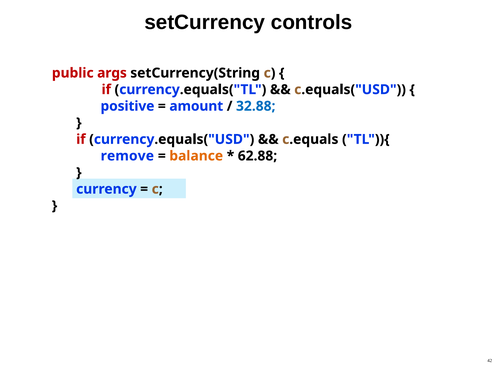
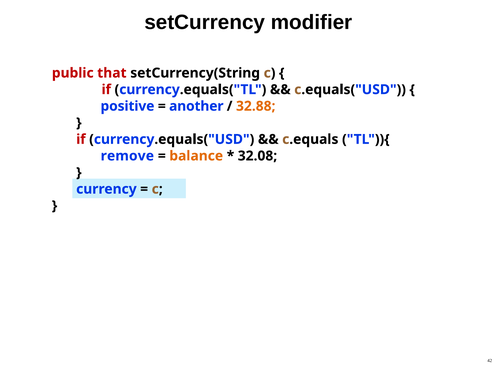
controls: controls -> modifier (312, 22)
args: args -> that (112, 73)
amount: amount -> another (196, 106)
32.88 colour: blue -> orange (256, 106)
62.88: 62.88 -> 32.08 (257, 156)
